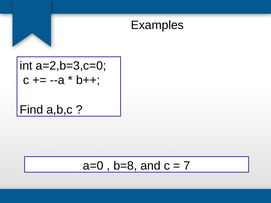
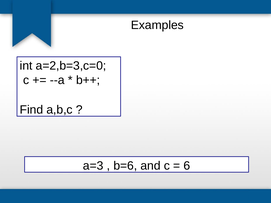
a=0: a=0 -> a=3 (93, 166)
b=8: b=8 -> b=6 (125, 166)
7: 7 -> 6 (187, 166)
